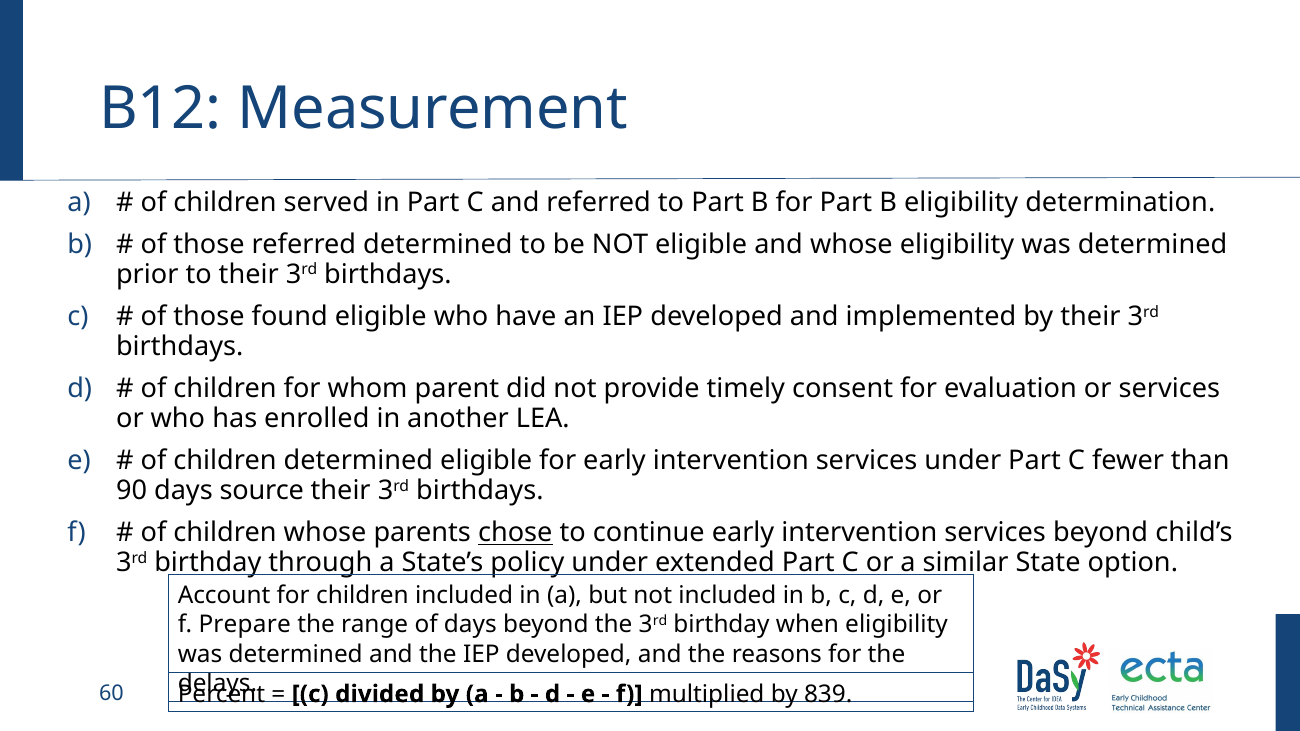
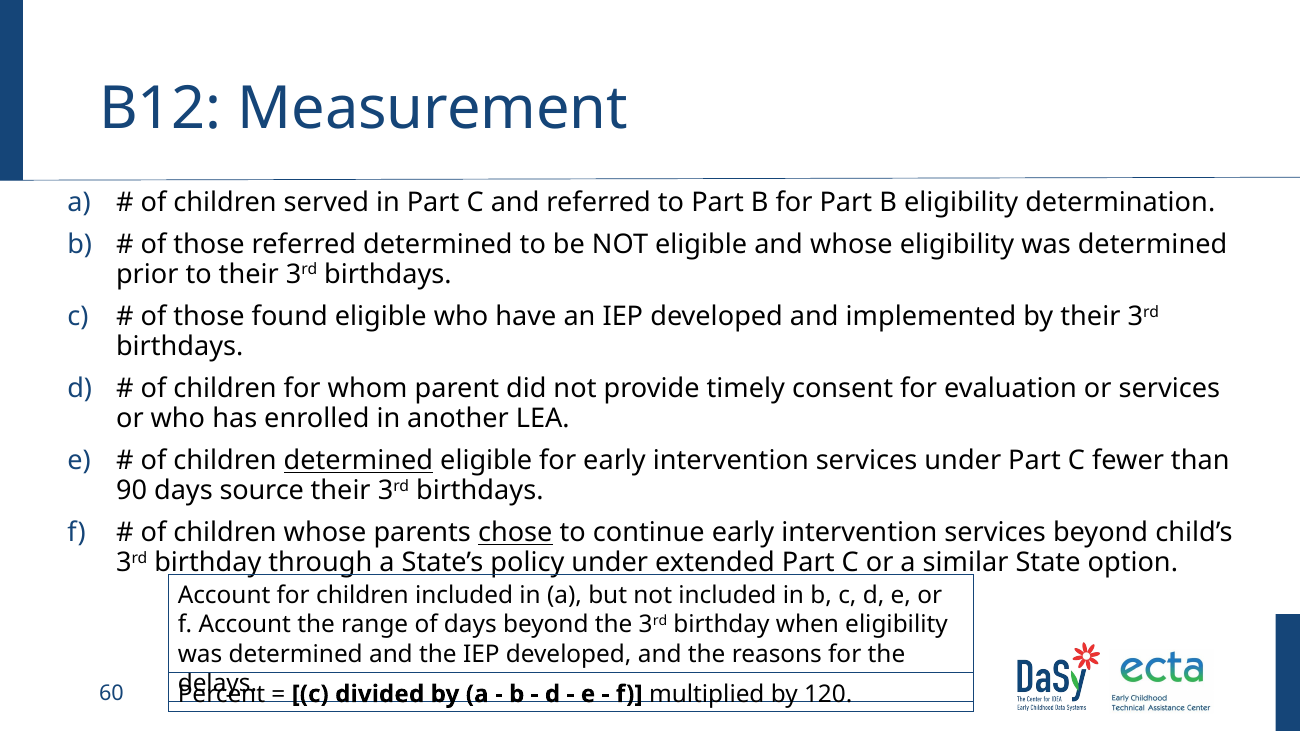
determined underline: none -> present (358, 461)
f Prepare: Prepare -> Account (245, 625)
839: 839 -> 120 (828, 694)
